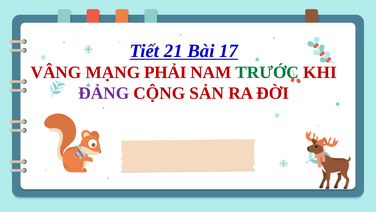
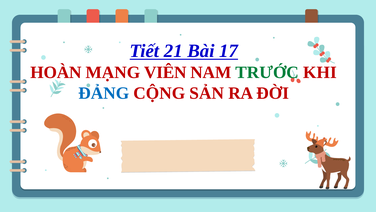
VÂNG: VÂNG -> HOÀN (56, 72)
PHẢI: PHẢI -> VIÊN (165, 72)
ĐẢNG colour: purple -> blue (104, 93)
